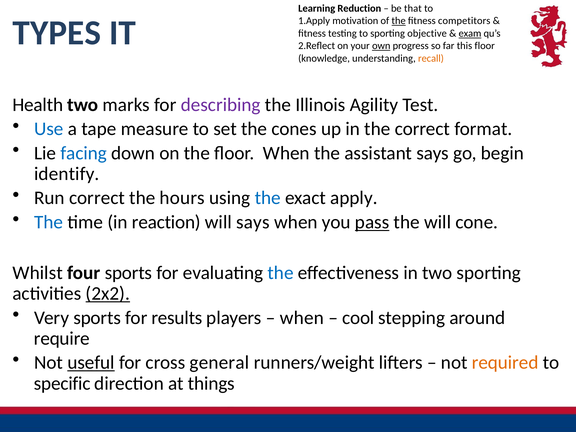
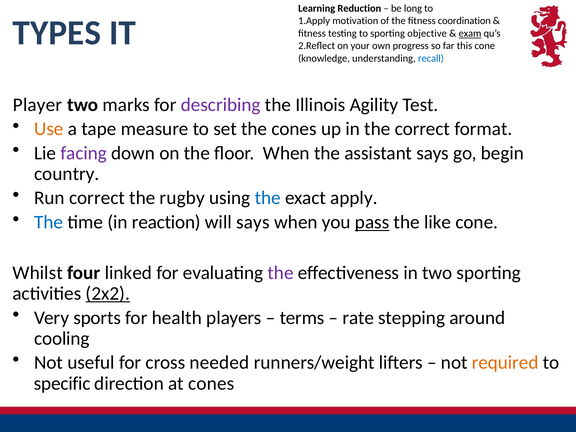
that: that -> long (413, 8)
the underline: present -> none (399, 21)
competitors: competitors -> coordination (464, 21)
own underline: present -> none (381, 46)
this floor: floor -> cone (485, 46)
recall colour: orange -> blue (431, 58)
Health: Health -> Player (38, 105)
Use colour: blue -> orange (49, 129)
facing colour: blue -> purple (84, 153)
identify: identify -> country (67, 174)
hours: hours -> rugby (182, 198)
the will: will -> like (438, 222)
four sports: sports -> linked (128, 273)
the colour: blue -> purple (281, 273)
results: results -> health (177, 318)
when: when -> terms (302, 318)
cool: cool -> rate (358, 318)
require: require -> cooling (62, 338)
useful underline: present -> none (91, 363)
general: general -> needed (219, 363)
at things: things -> cones (211, 383)
